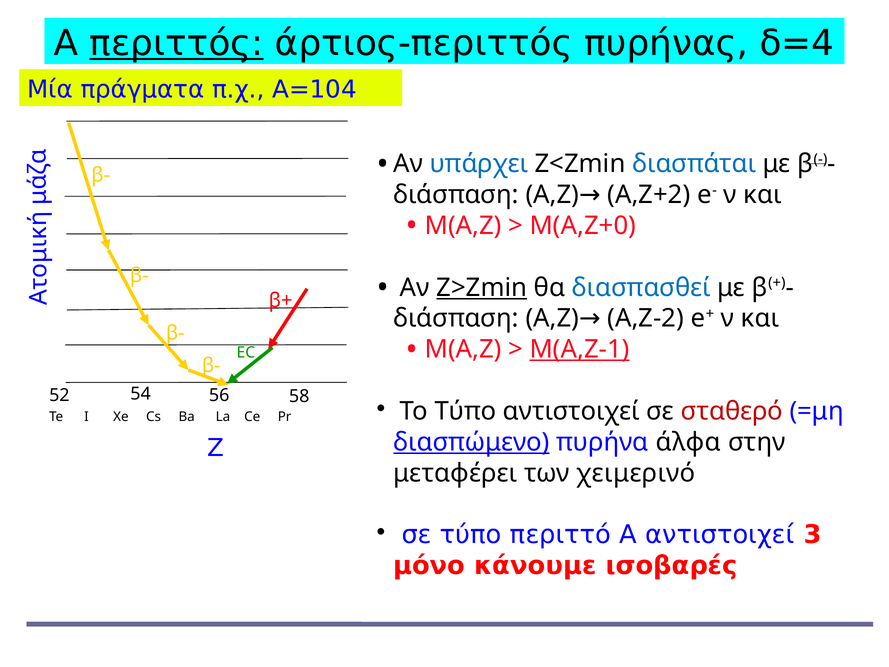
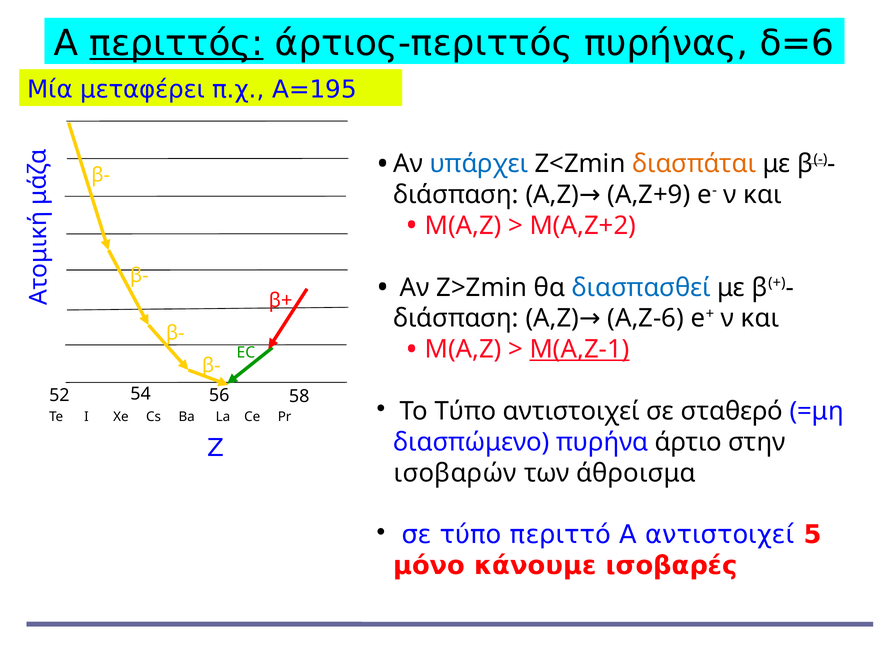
δ=4: δ=4 -> δ=6 (797, 43)
πράγματα: πράγματα -> μεταφέρει (143, 90)
Α=104: Α=104 -> Α=195 (315, 90)
διασπάται colour: blue -> orange (694, 164)
Α,Ζ+2: Α,Ζ+2 -> Α,Ζ+9 (649, 195)
Μ(Α,Ζ+0: Μ(Α,Ζ+0 -> Μ(Α,Ζ+2 (583, 226)
Ζ>Ζmin underline: present -> none (482, 287)
Α,Ζ-2: Α,Ζ-2 -> Α,Ζ-6 (646, 318)
σταθερό colour: red -> black (732, 411)
διασπώμενο underline: present -> none (471, 442)
άλφα: άλφα -> άρτιο (688, 442)
μεταφέρει: μεταφέρει -> ισοβαρών (455, 473)
χειμερινό: χειμερινό -> άθροισμα (636, 473)
3: 3 -> 5 (812, 535)
